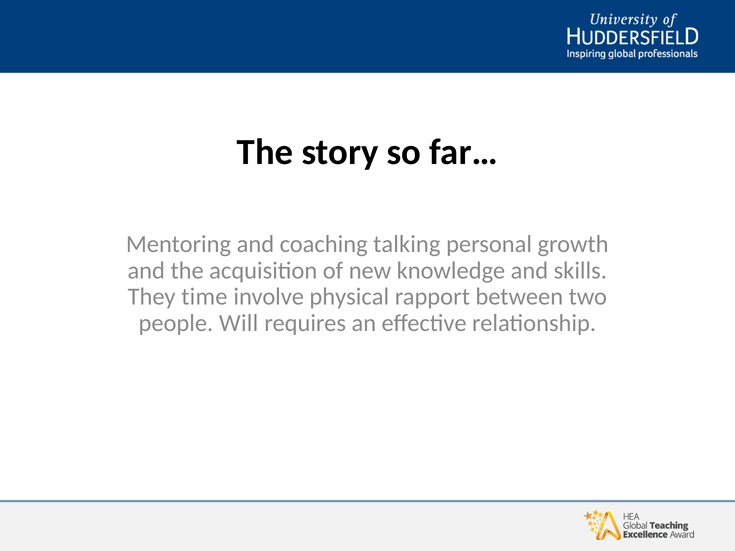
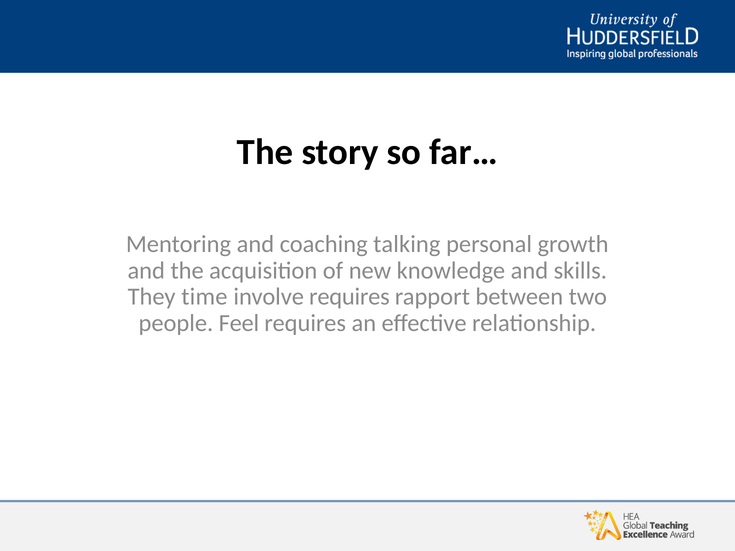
involve physical: physical -> requires (349, 297)
Will: Will -> Feel (239, 323)
